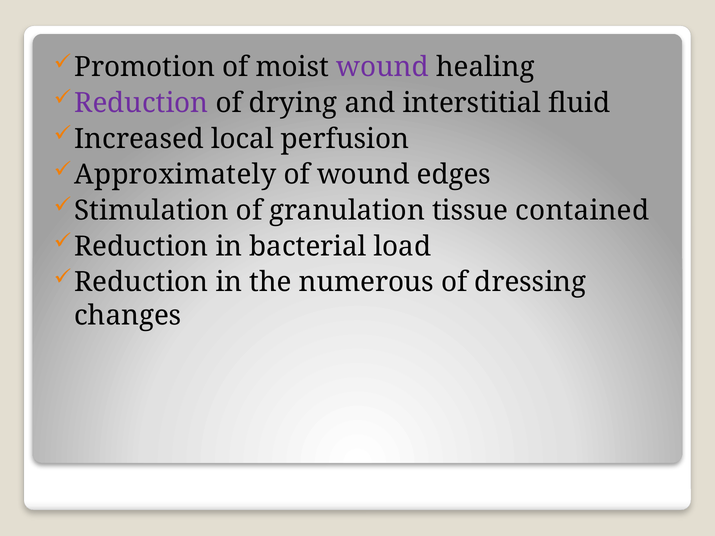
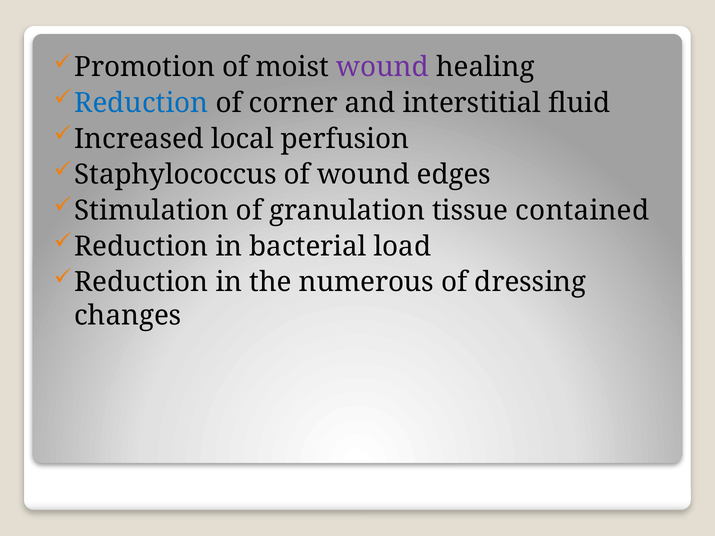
Reduction colour: purple -> blue (141, 103)
drying: drying -> corner (293, 103)
Approximately: Approximately -> Staphylococcus (175, 175)
